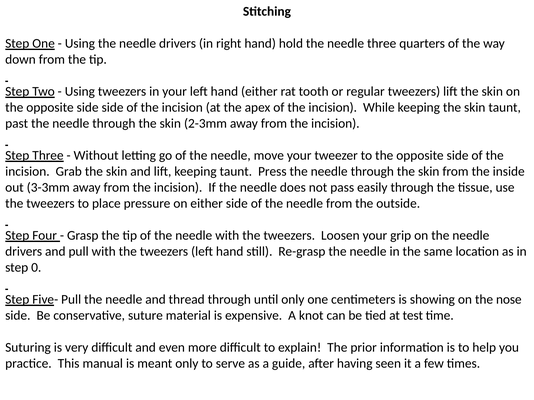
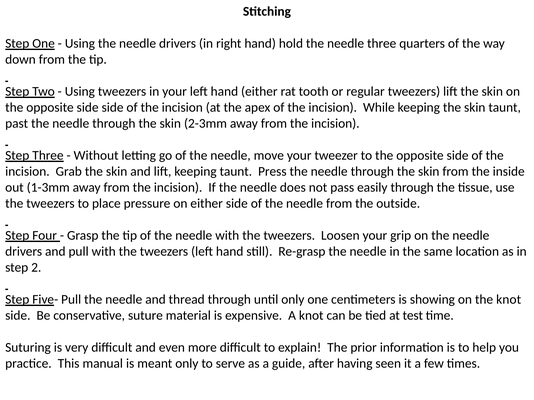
3-3mm: 3-3mm -> 1-3mm (48, 188)
0: 0 -> 2 (36, 268)
the nose: nose -> knot (509, 300)
